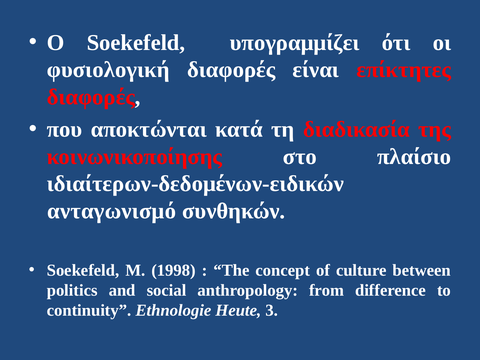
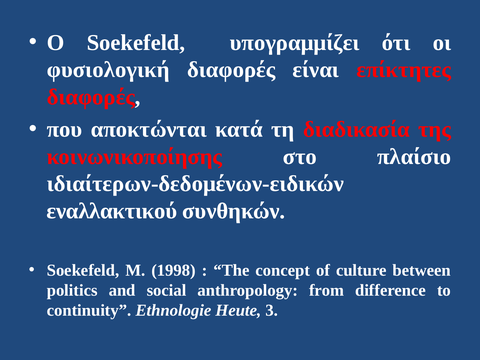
ανταγωνισμό: ανταγωνισμό -> εναλλακτικού (112, 211)
